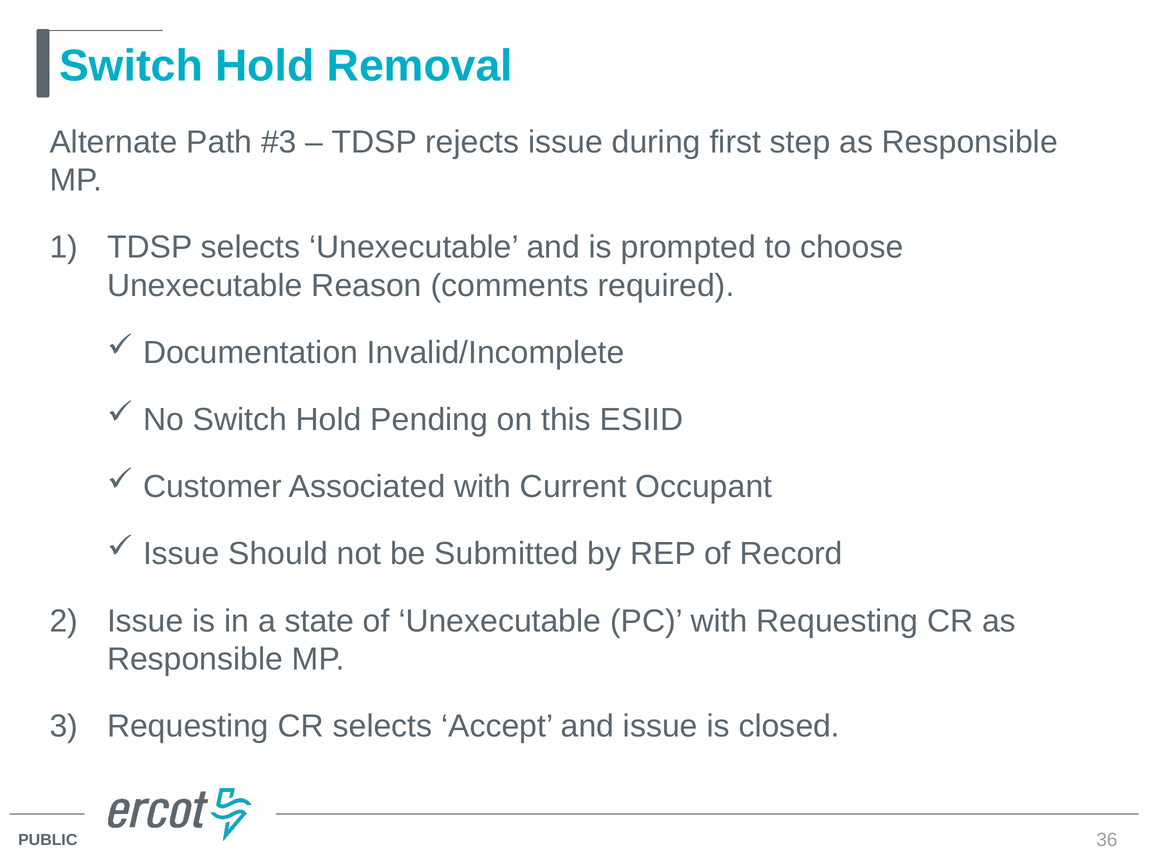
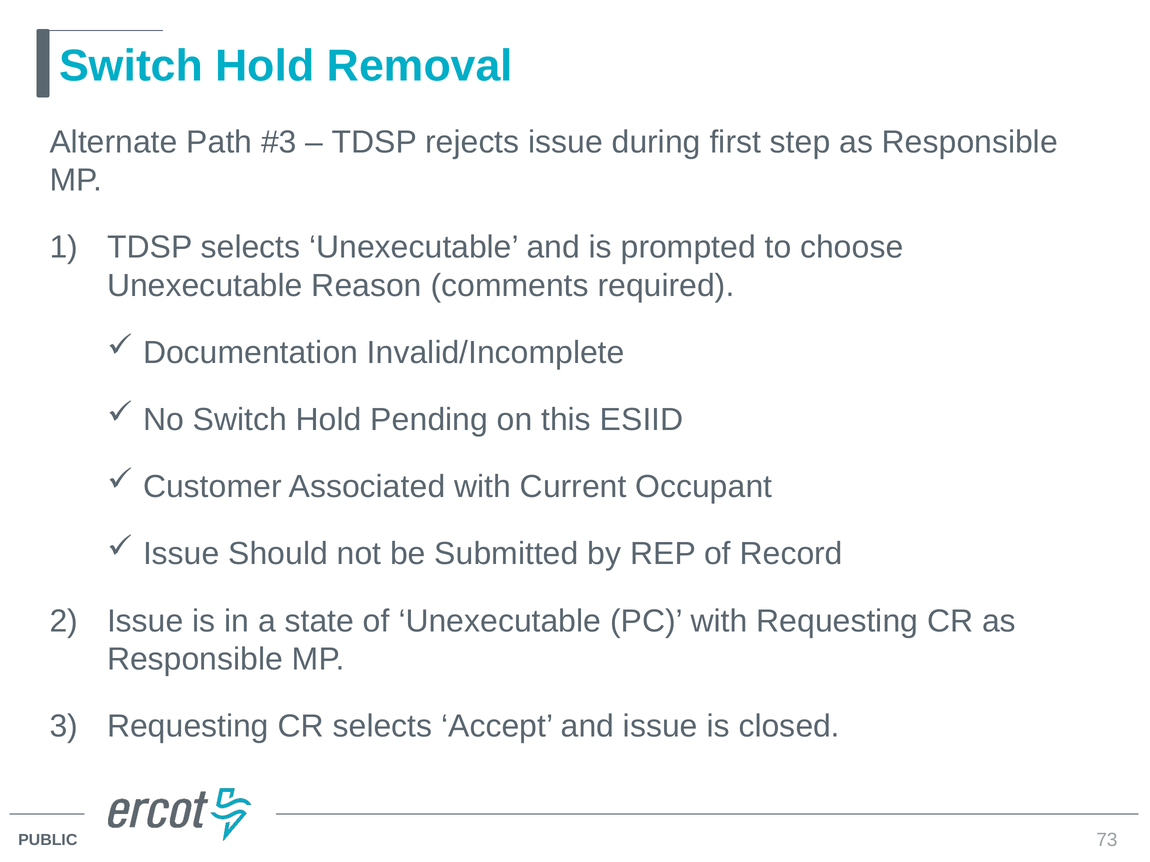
36: 36 -> 73 (1107, 840)
